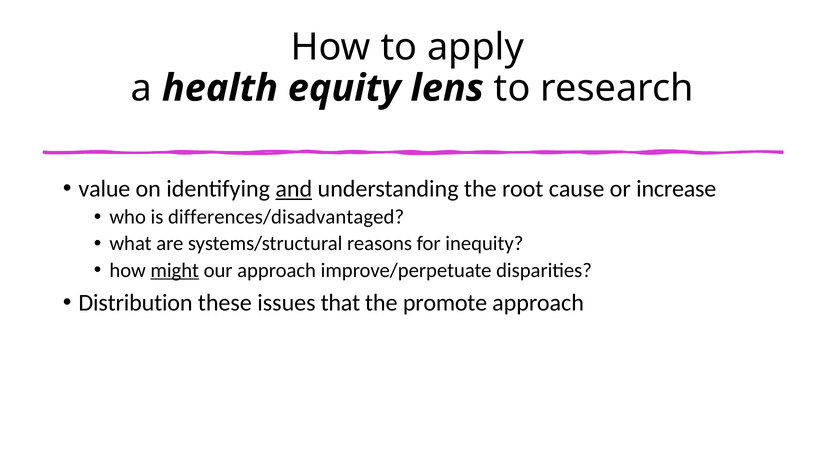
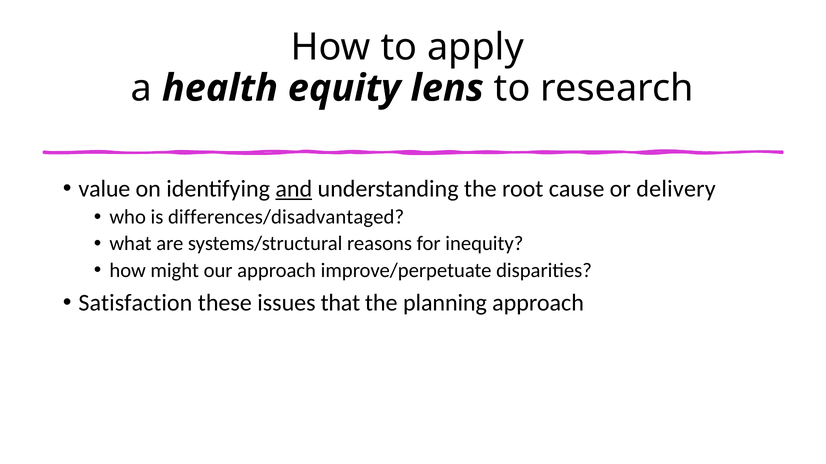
increase: increase -> delivery (676, 189)
might underline: present -> none (175, 271)
Distribution: Distribution -> Satisfaction (135, 303)
promote: promote -> planning (445, 303)
